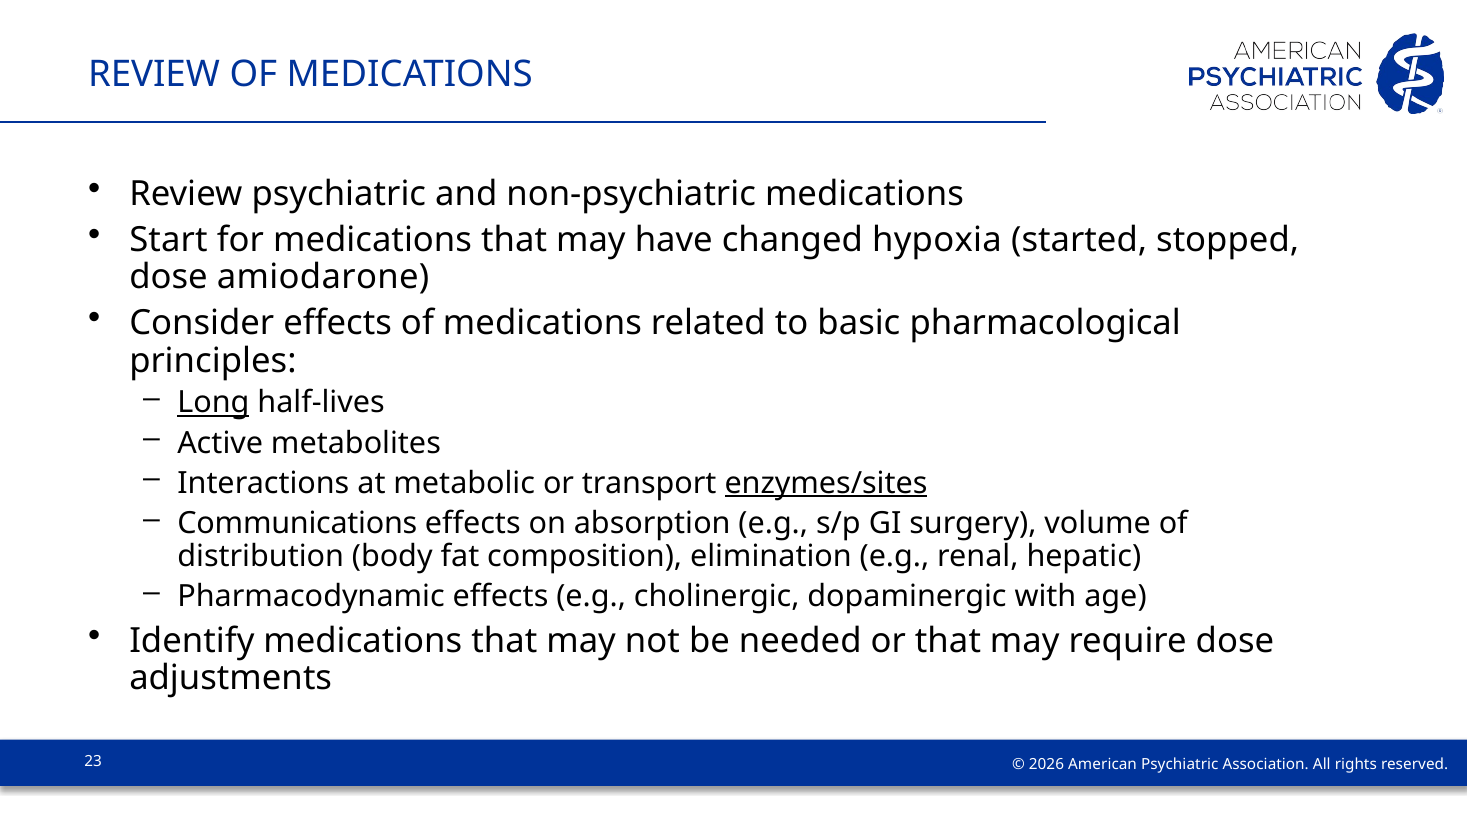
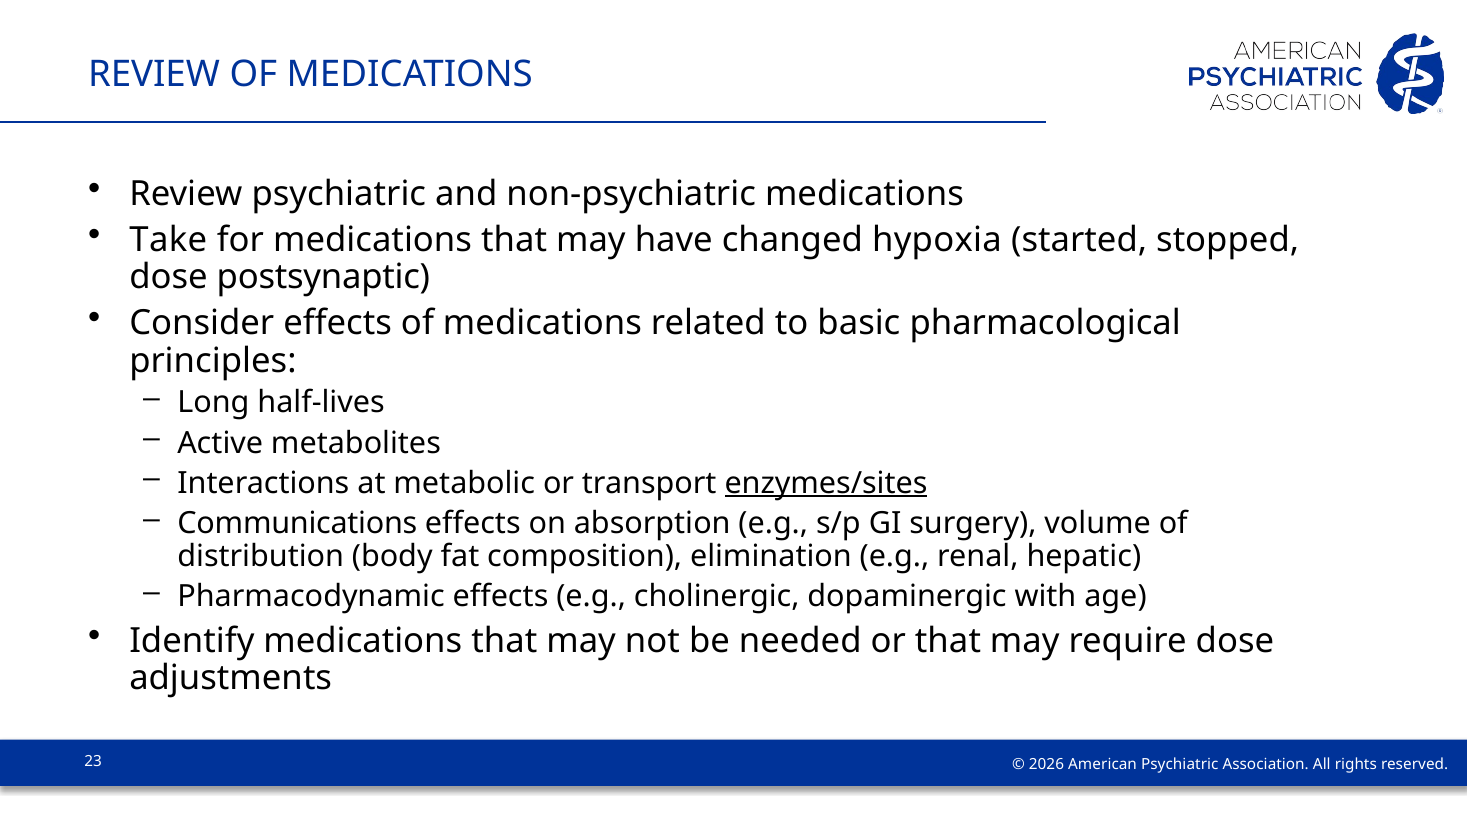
Start: Start -> Take (168, 240)
amiodarone: amiodarone -> postsynaptic (323, 278)
Long underline: present -> none (213, 403)
